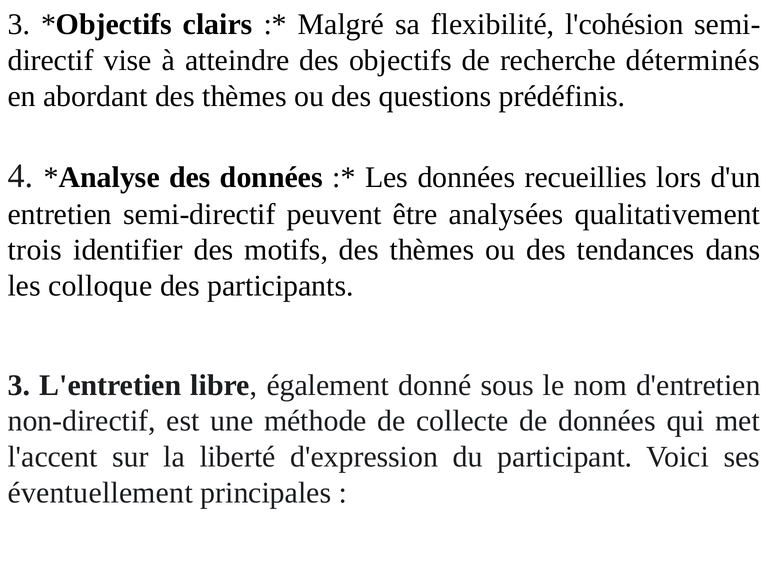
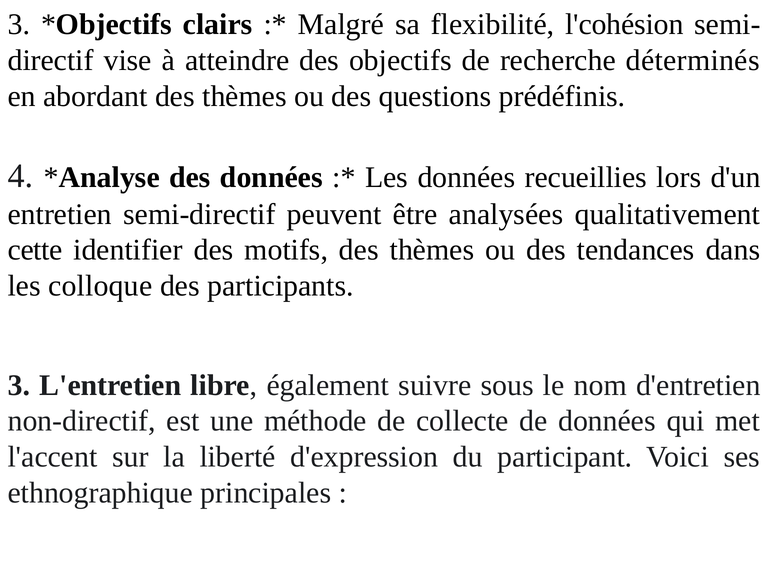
trois: trois -> cette (35, 250)
donné: donné -> suivre (435, 385)
éventuellement: éventuellement -> ethnographique (100, 493)
